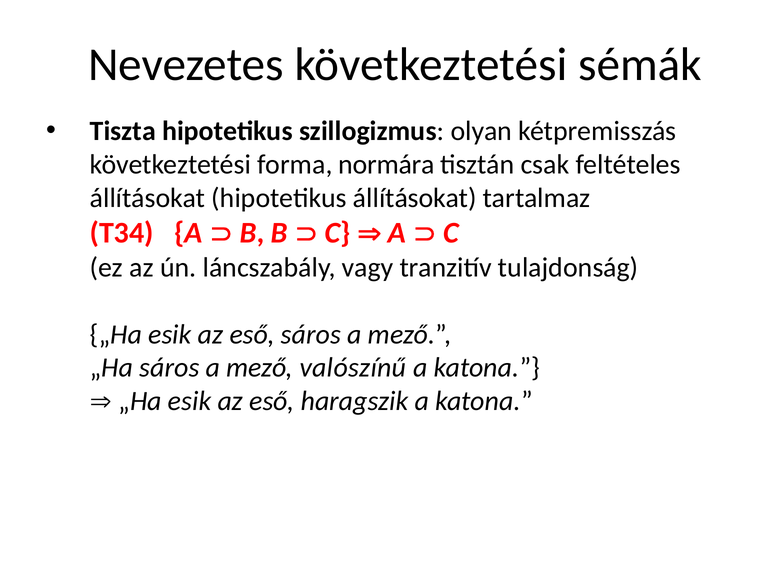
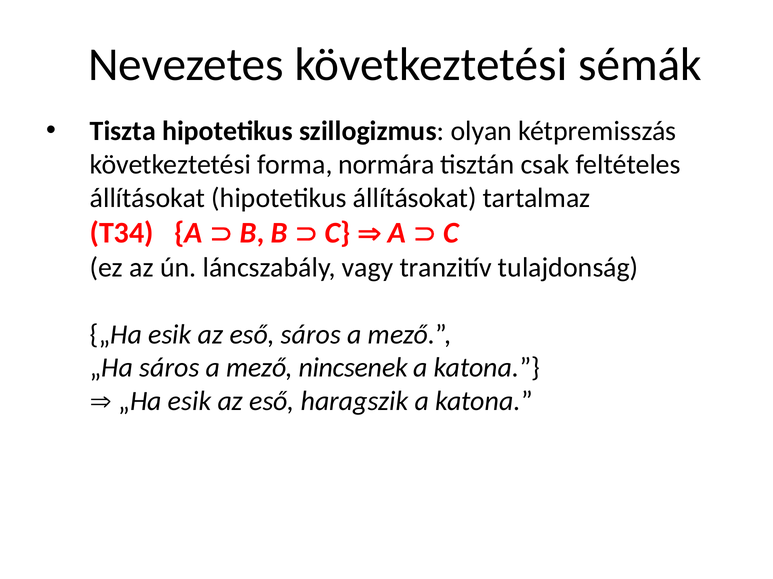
valószínű: valószínű -> nincsenek (353, 368)
